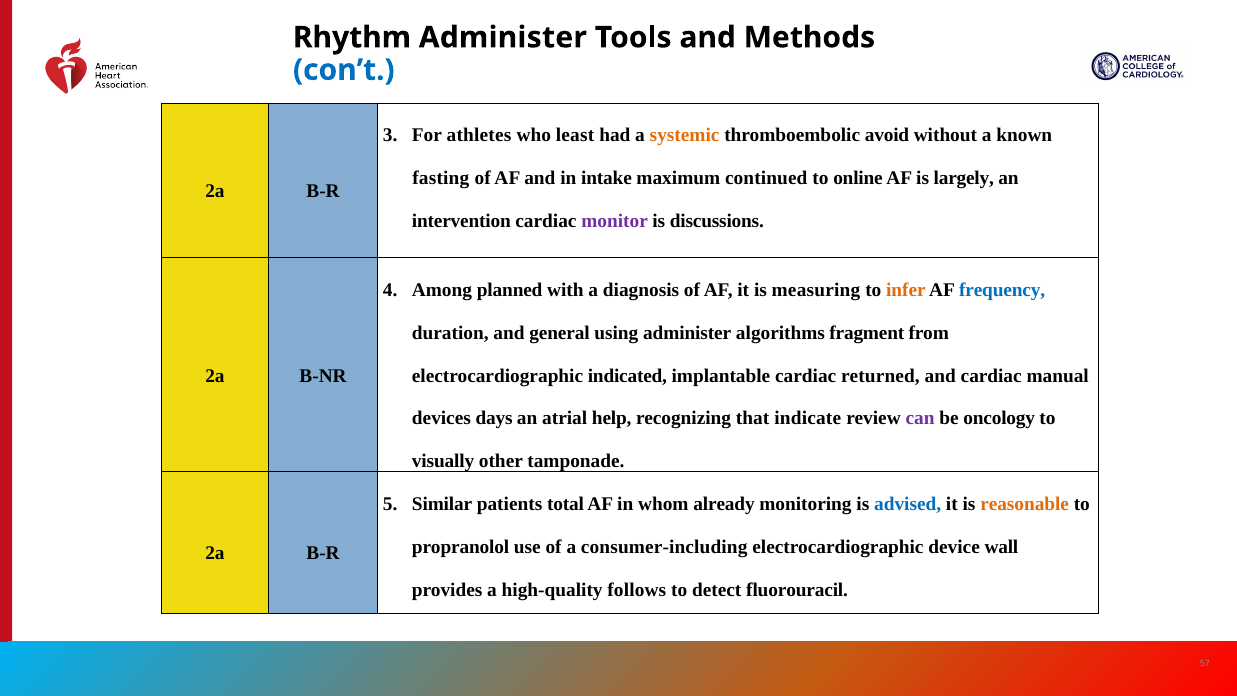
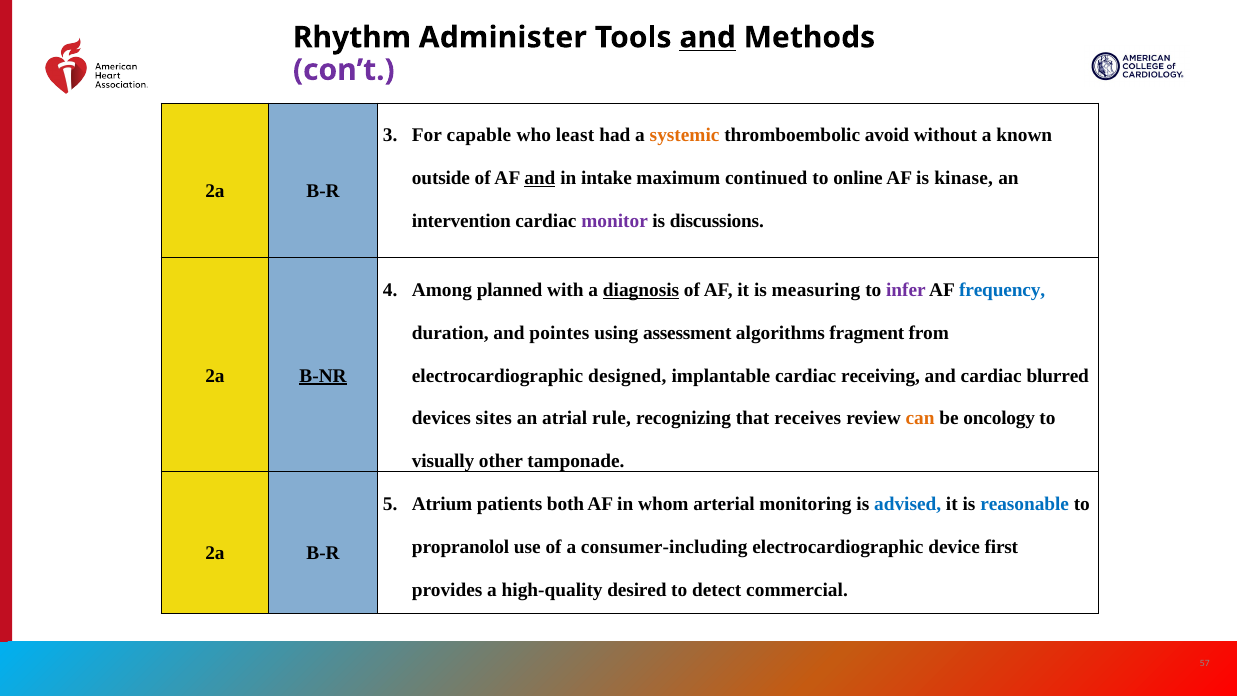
and underline: none -> present (708, 37)
con’t colour: blue -> purple (344, 70)
athletes: athletes -> capable (479, 135)
fasting: fasting -> outside (441, 178)
and underline: none -> present (540, 178)
largely: largely -> kinase (964, 178)
diagnosis underline: none -> present (641, 290)
infer colour: orange -> purple (906, 290)
general: general -> pointes (559, 333)
using administer: administer -> assessment (687, 333)
B-NR underline: none -> present (323, 376)
indicated: indicated -> designed (627, 376)
returned: returned -> receiving (881, 376)
manual: manual -> blurred (1058, 376)
days: days -> sites (494, 418)
help: help -> rule (612, 418)
indicate: indicate -> receives (808, 418)
can colour: purple -> orange (920, 418)
Similar: Similar -> Atrium (442, 504)
total: total -> both (566, 504)
already: already -> arterial (724, 504)
reasonable colour: orange -> blue (1025, 504)
wall: wall -> first (1001, 547)
follows: follows -> desired (637, 590)
fluorouracil: fluorouracil -> commercial (797, 590)
